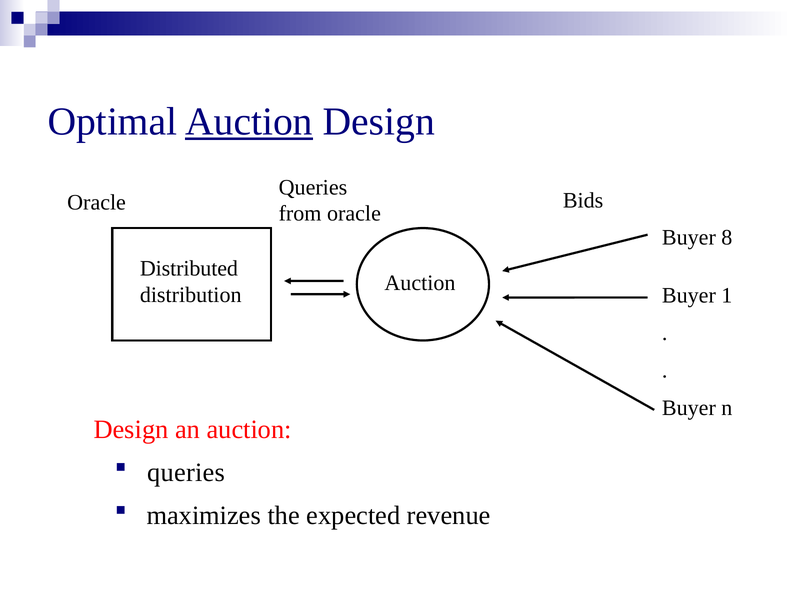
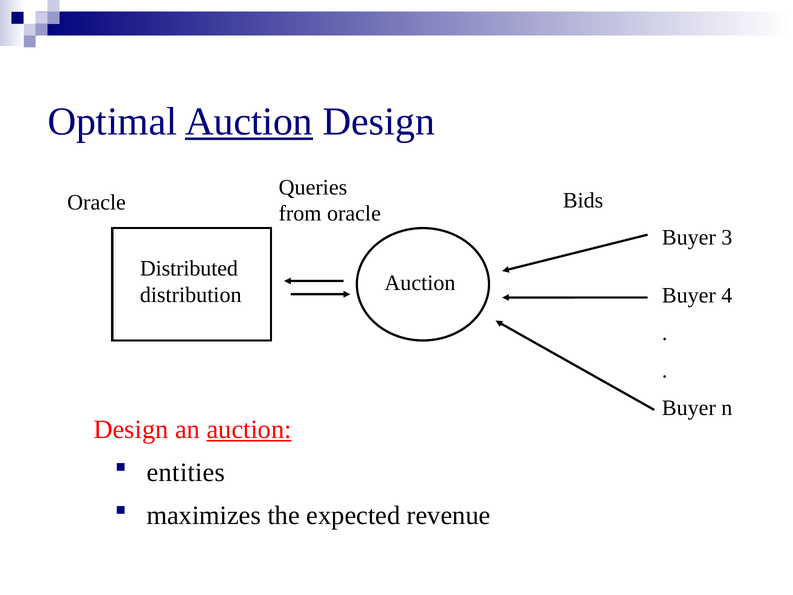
8: 8 -> 3 (727, 237)
1: 1 -> 4 (727, 296)
auction underline: none -> present (249, 429)
queries: queries -> entities (186, 472)
